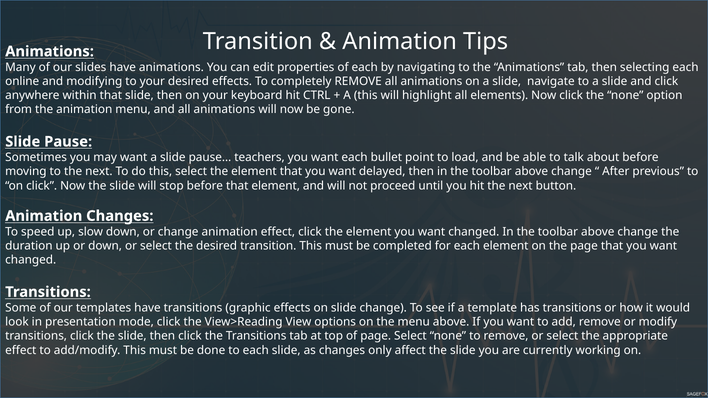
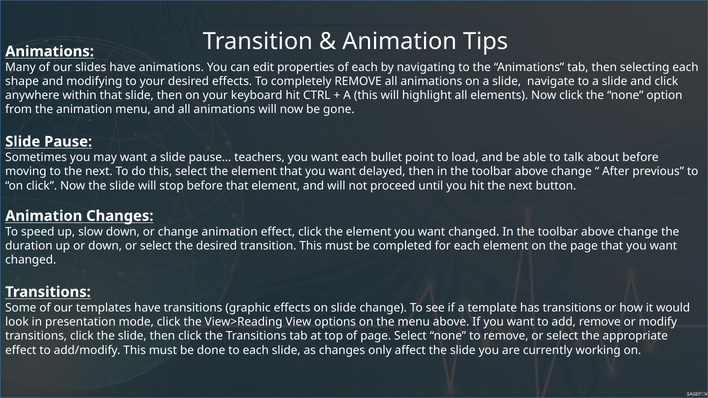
online: online -> shape (22, 81)
